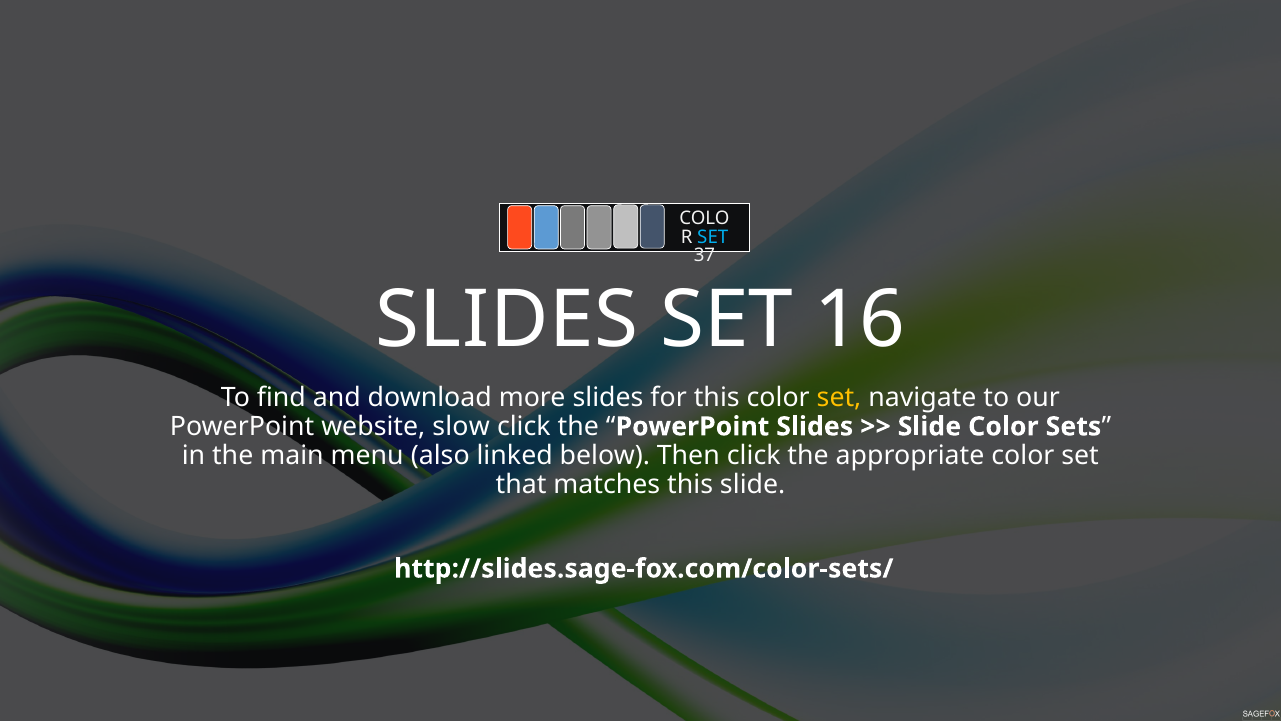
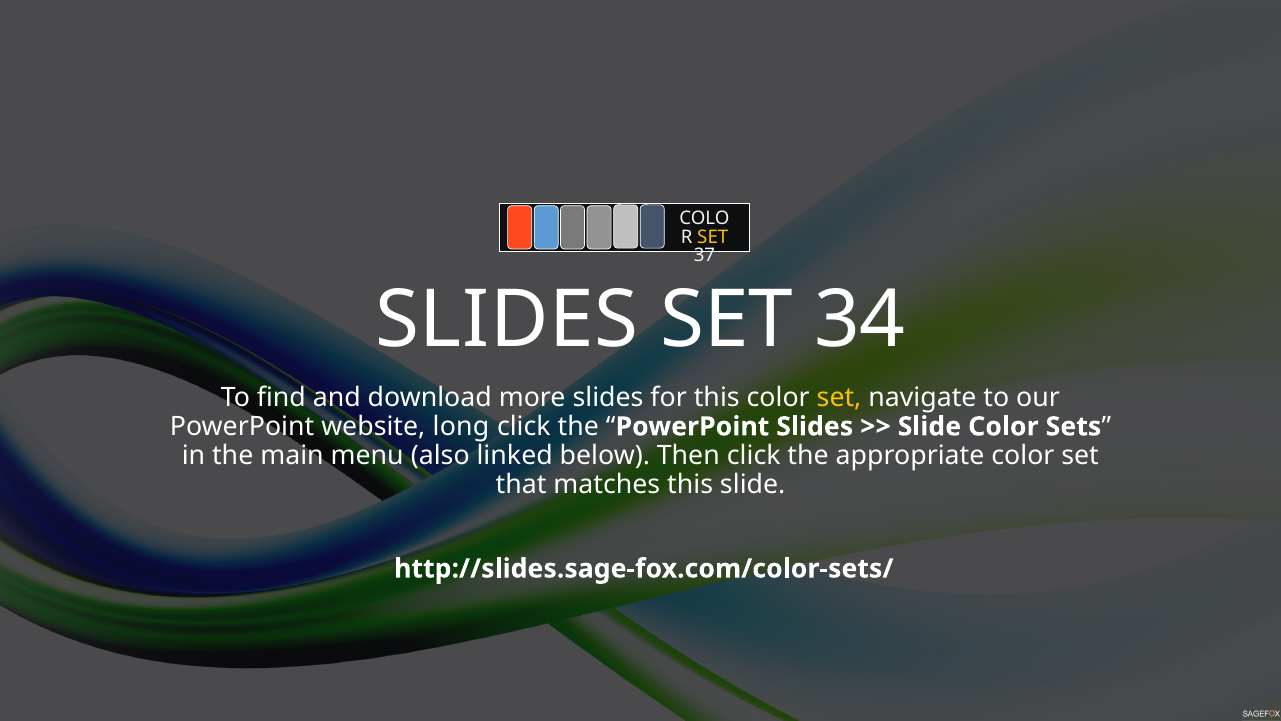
SET colour: light blue -> yellow (713, 237)
16: 16 -> 34 (860, 320)
slow: slow -> long (461, 426)
